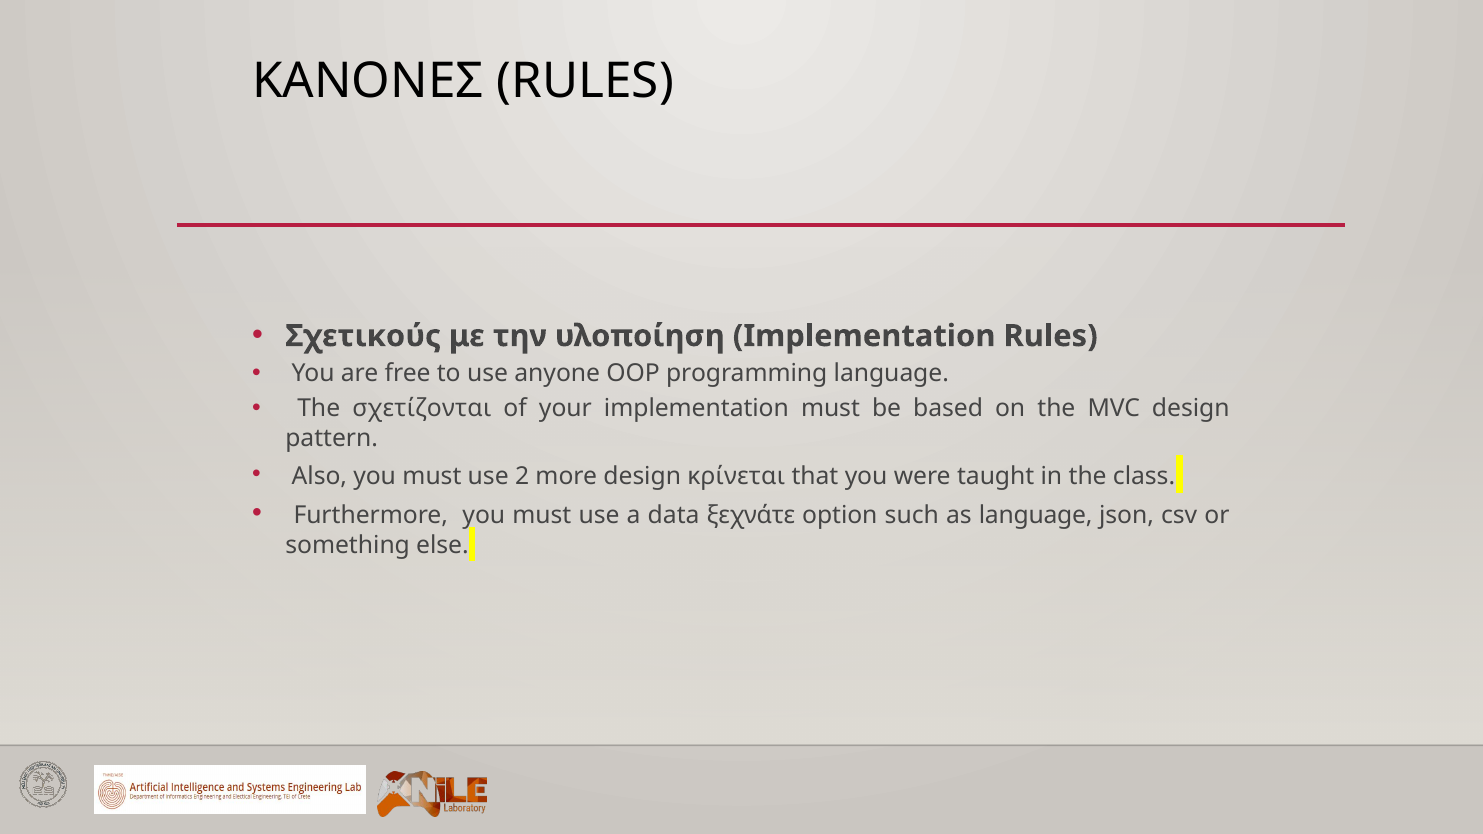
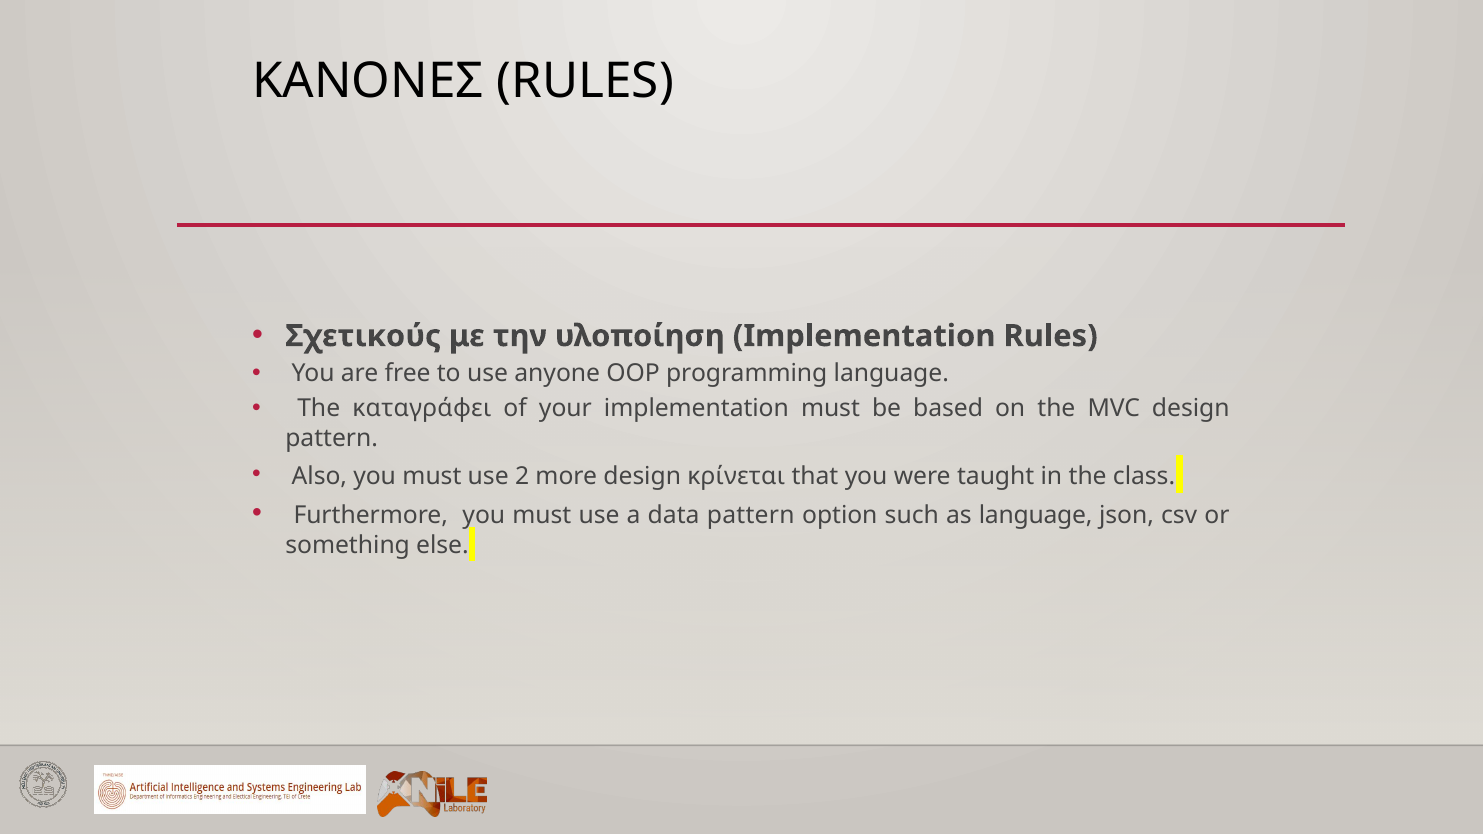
σχετίζονται: σχετίζονται -> καταγράφει (422, 408)
data ξεχνάτε: ξεχνάτε -> pattern (751, 515)
